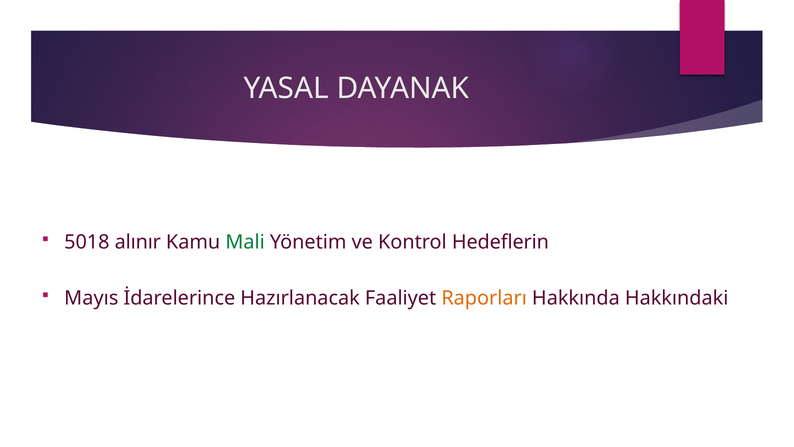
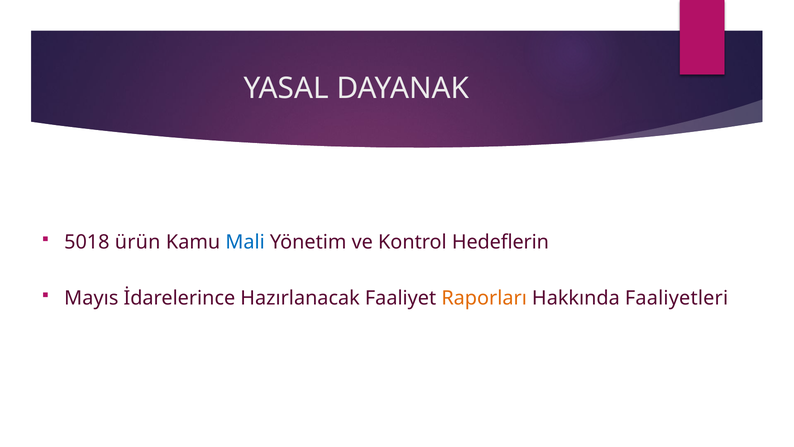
alınır: alınır -> ürün (138, 242)
Mali colour: green -> blue (245, 242)
Hakkındaki: Hakkındaki -> Faaliyetleri (677, 298)
